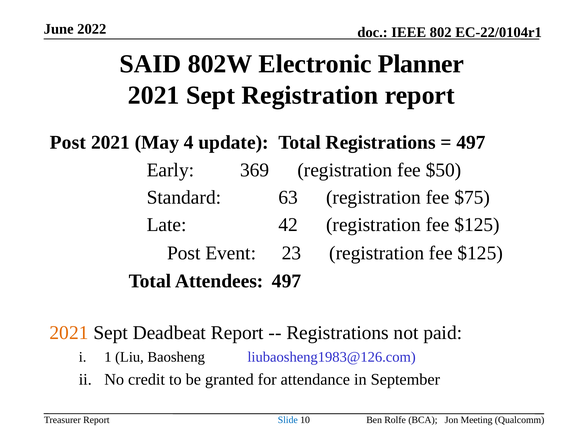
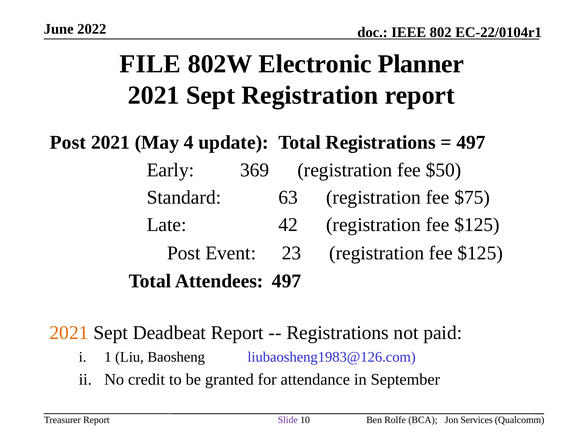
SAID: SAID -> FILE (150, 64)
Slide colour: blue -> purple (288, 419)
Meeting: Meeting -> Services (477, 419)
